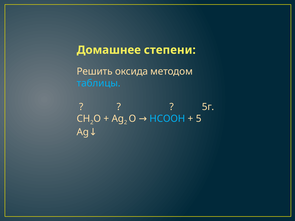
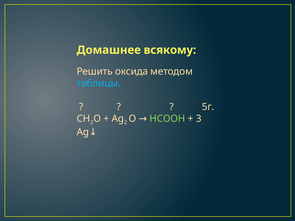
степени: степени -> всякому (170, 50)
НСООН colour: light blue -> light green (167, 119)
5: 5 -> 3 (199, 119)
